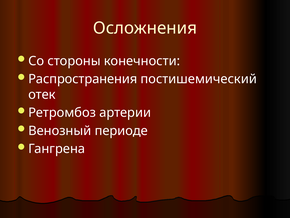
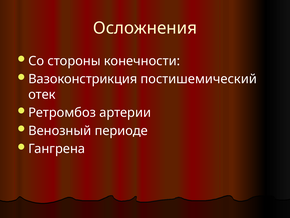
Распространения: Распространения -> Вазоконстрикция (83, 79)
